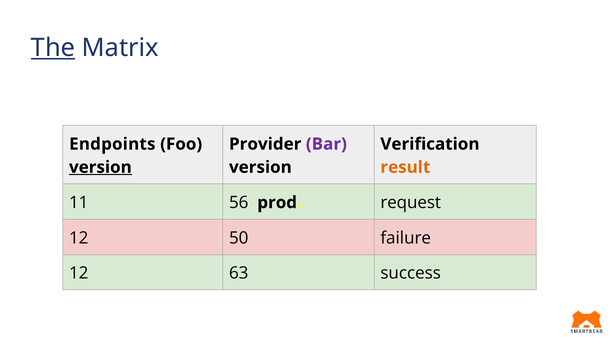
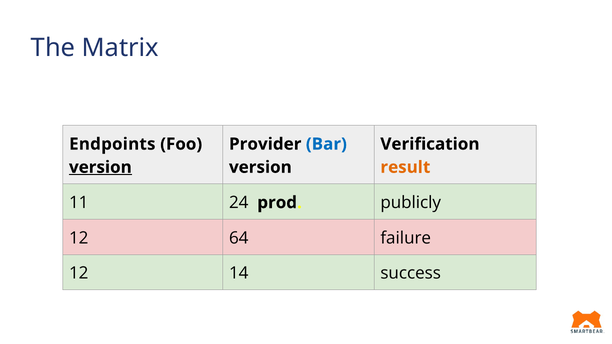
The underline: present -> none (53, 48)
Bar colour: purple -> blue (326, 144)
56: 56 -> 24 (239, 203)
request: request -> publicly (411, 203)
50: 50 -> 64 (239, 238)
63: 63 -> 14 (239, 273)
